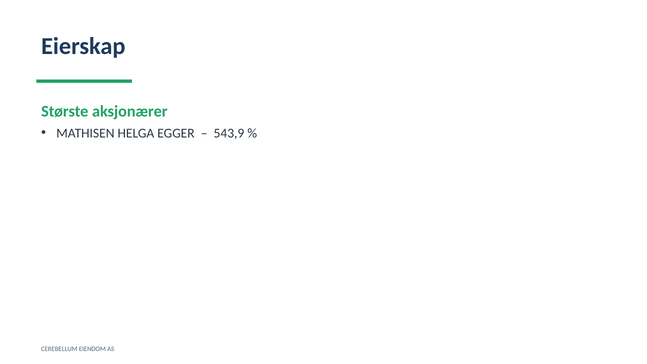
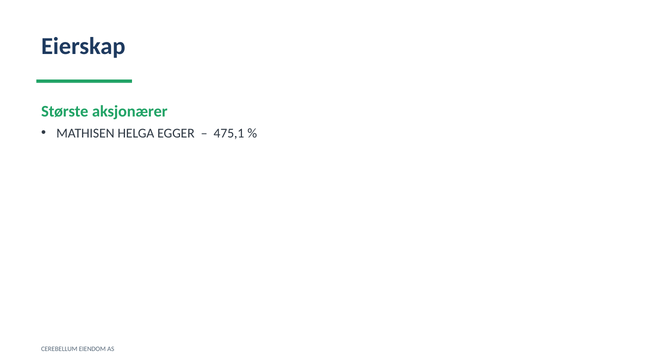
543,9: 543,9 -> 475,1 (229, 133)
